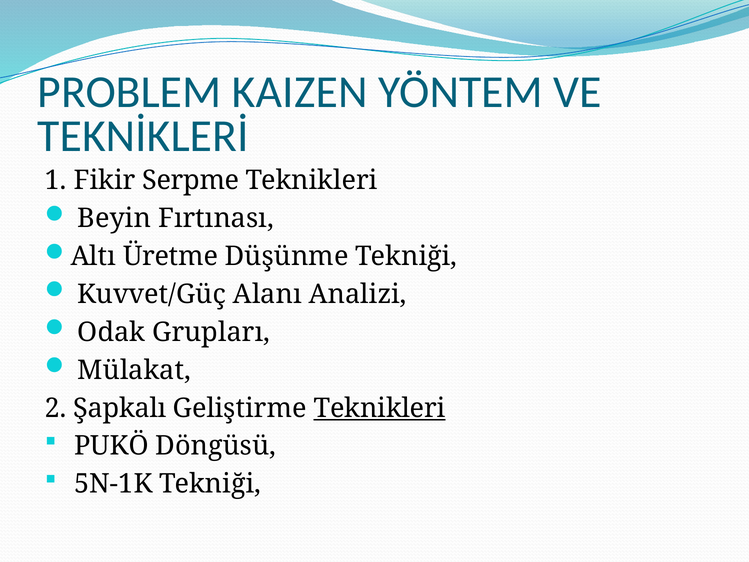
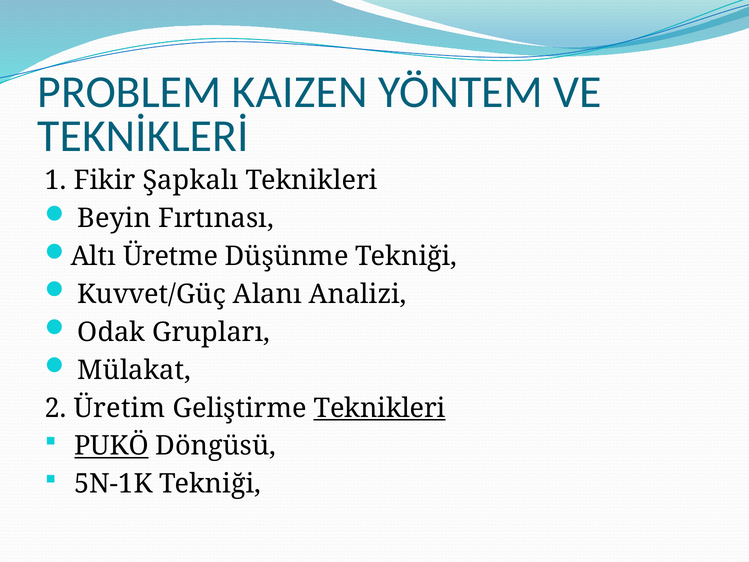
Serpme: Serpme -> Şapkalı (191, 180)
Şapkalı: Şapkalı -> Üretim (120, 408)
PUKÖ underline: none -> present (111, 446)
